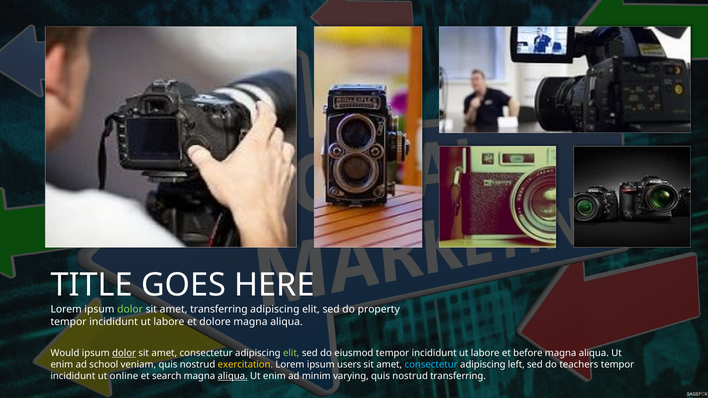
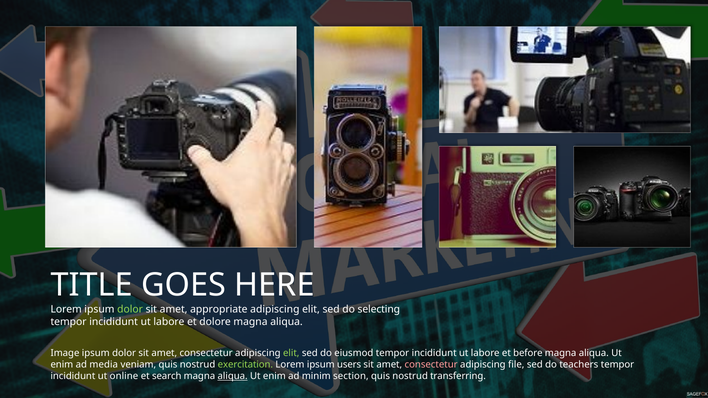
amet transferring: transferring -> appropriate (219, 310)
property: property -> selecting (379, 310)
Would: Would -> Image (65, 353)
dolor underline: present -> none (124, 353)
school: school -> media (104, 365)
exercitation colour: yellow -> light green (245, 365)
consectetur colour: light blue -> pink (431, 365)
left: left -> file (516, 365)
varying: varying -> section (351, 376)
